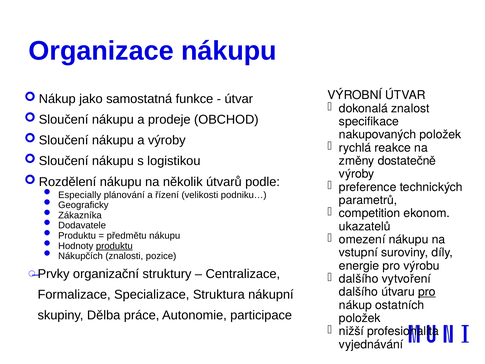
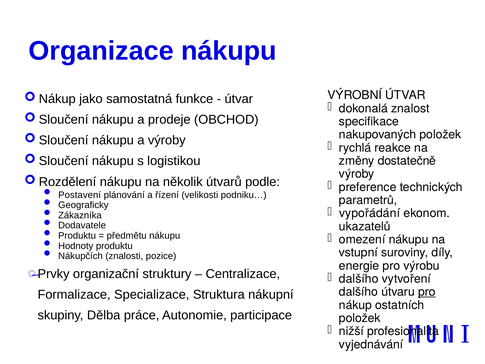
Especially: Especially -> Postavení (80, 195)
competition: competition -> vypořádání (370, 213)
produktu underline: present -> none (114, 246)
